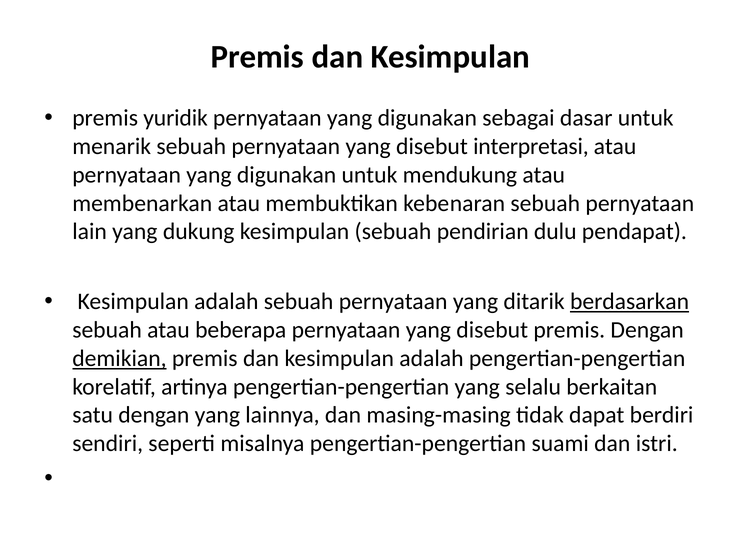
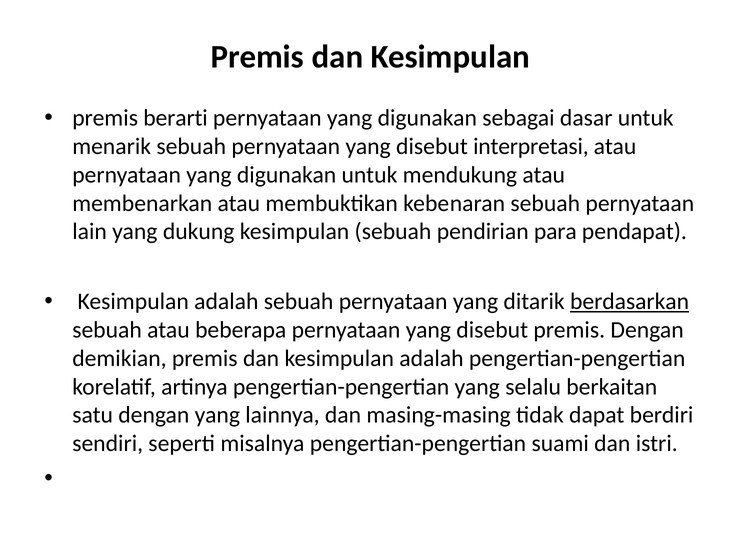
yuridik: yuridik -> berarti (176, 118)
dulu: dulu -> para (555, 232)
demikian underline: present -> none (119, 358)
